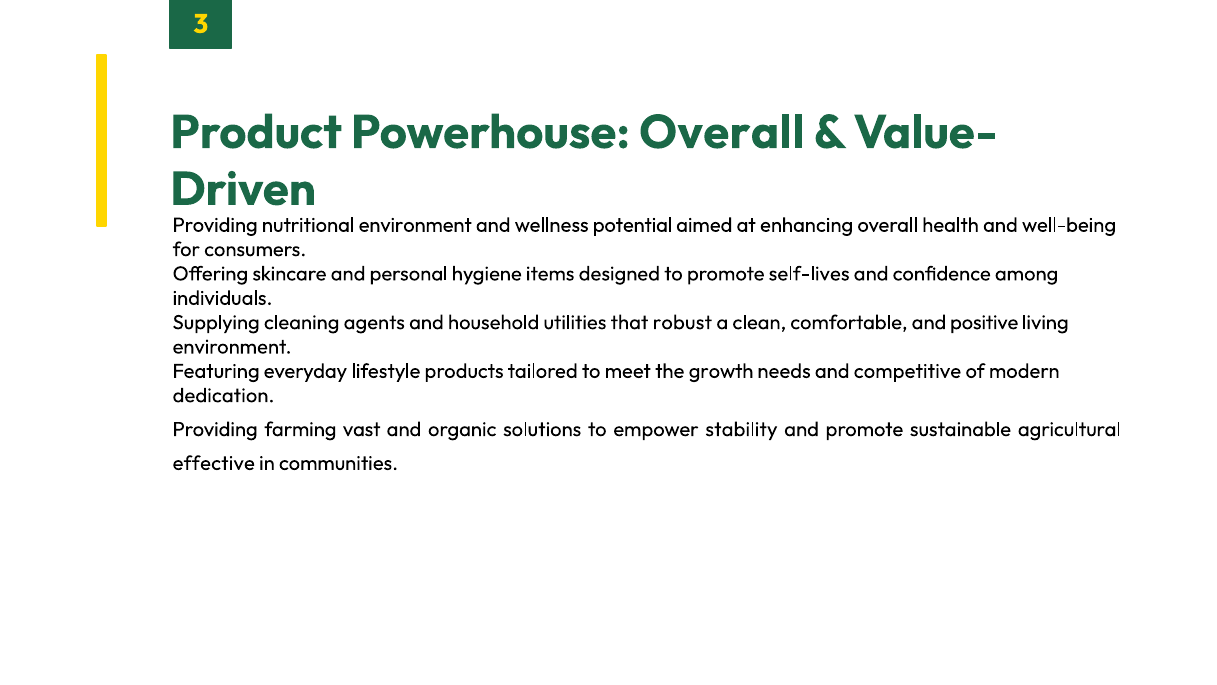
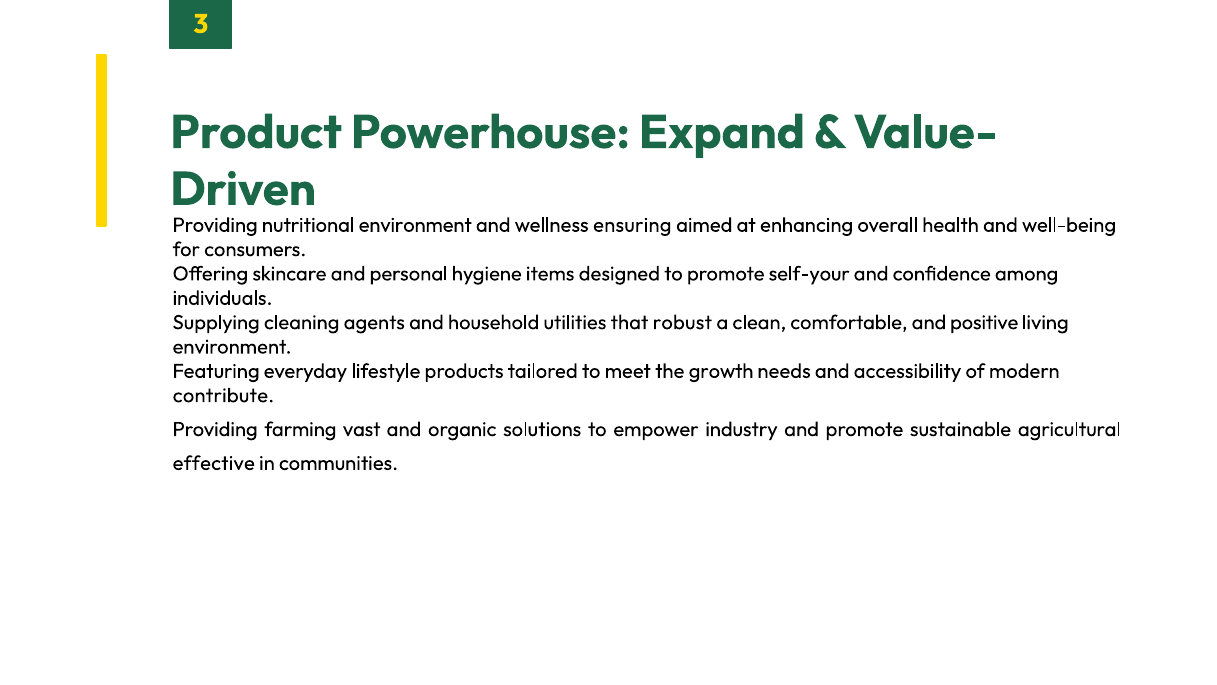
Powerhouse Overall: Overall -> Expand (722, 132)
potential: potential -> ensuring (632, 225)
self-lives: self-lives -> self-your (809, 274)
competitive: competitive -> accessibility (907, 371)
dedication: dedication -> contribute (223, 395)
stability: stability -> industry (742, 429)
